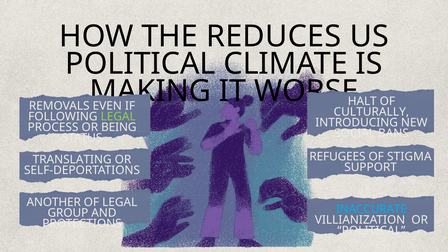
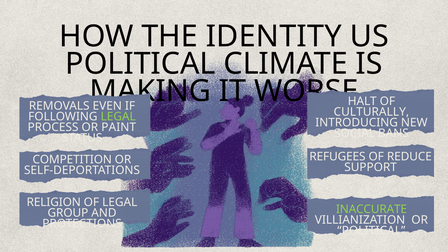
REDUCES: REDUCES -> IDENTITY (274, 36)
BEING: BEING -> PAINT (119, 127)
STIGMA: STIGMA -> REDUCE (409, 157)
TRANSLATING: TRANSLATING -> COMPETITION (72, 160)
ANOTHER: ANOTHER -> RELIGION (54, 202)
INACCURATE colour: light blue -> light green (371, 209)
